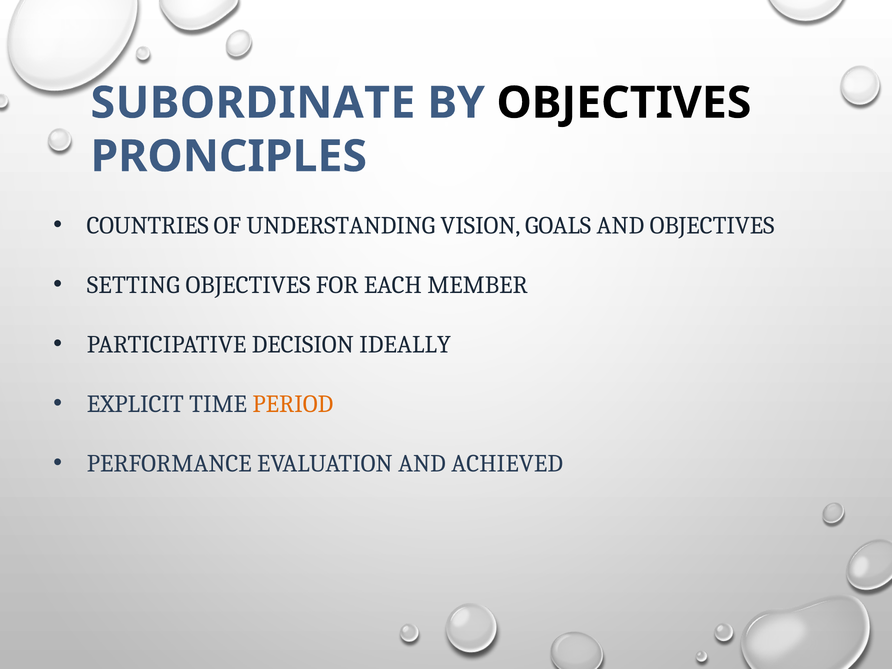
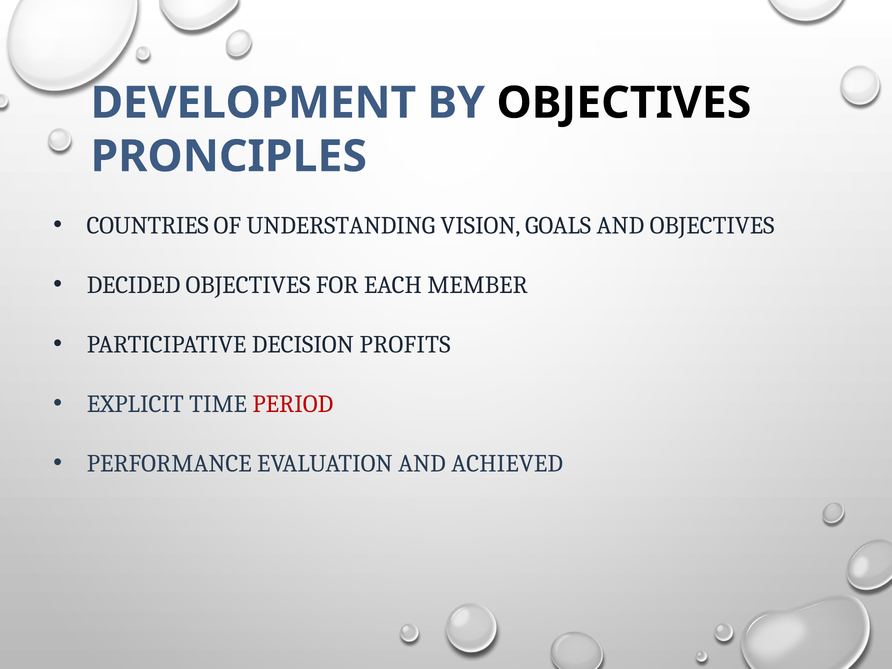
SUBORDINATE: SUBORDINATE -> DEVELOPMENT (253, 103)
SETTING: SETTING -> DECIDED (134, 285)
IDEALLY: IDEALLY -> PROFITS (405, 345)
PERIOD colour: orange -> red (293, 404)
